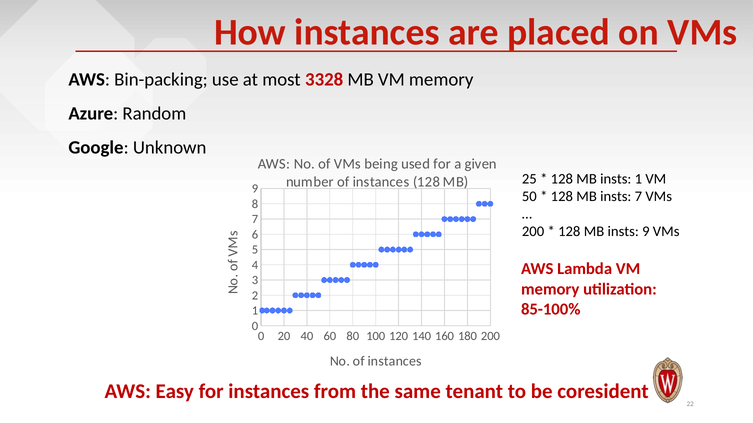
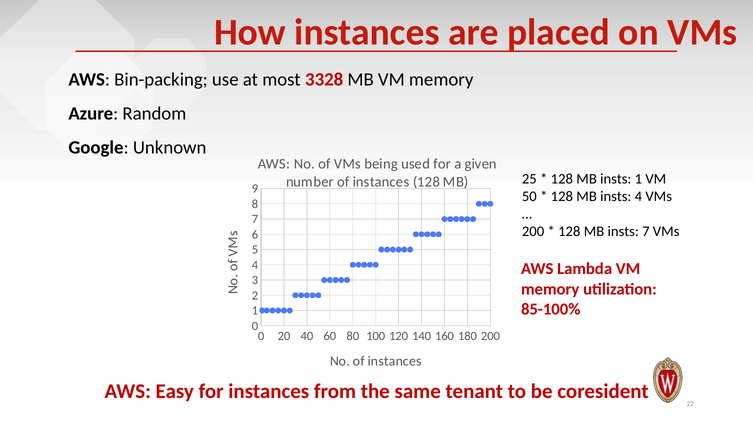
insts 7: 7 -> 4 (638, 197)
insts 9: 9 -> 7 (646, 232)
